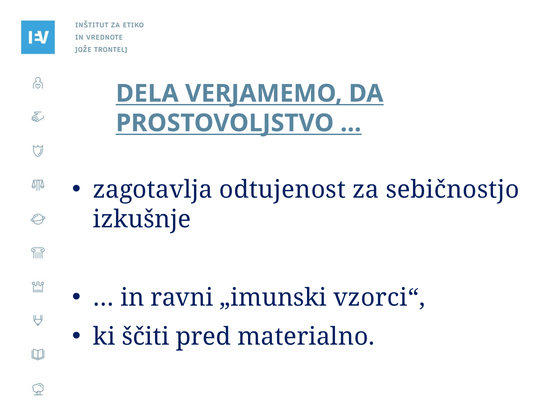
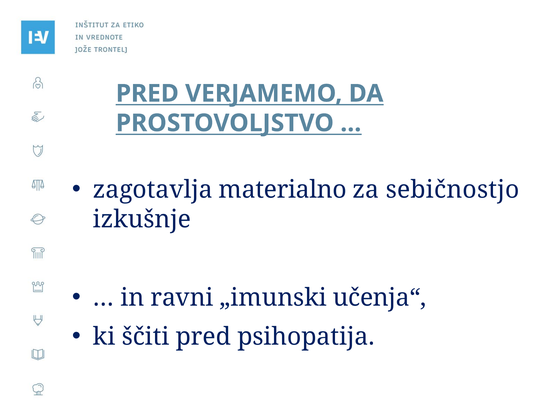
DELA: DELA -> PRED (147, 94)
odtujenost: odtujenost -> materialno (283, 190)
vzorci“: vzorci“ -> učenja“ (380, 298)
materialno: materialno -> psihopatija (306, 337)
